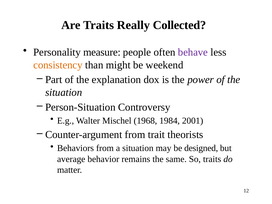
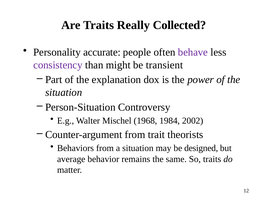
measure: measure -> accurate (102, 52)
consistency colour: orange -> purple (58, 65)
weekend: weekend -> transient (164, 65)
2001: 2001 -> 2002 (193, 121)
